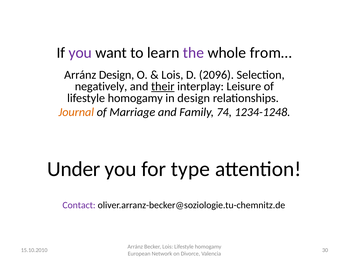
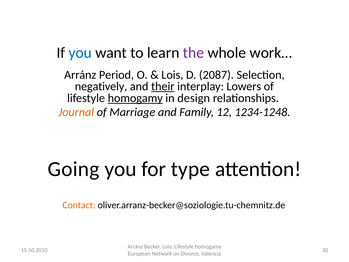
you colour: purple -> blue (80, 53)
from…: from… -> work… (271, 53)
Arránz Design: Design -> Period (116, 75)
2096: 2096 -> 2087 (216, 75)
Leisure: Leisure -> Lowers (244, 86)
homogamy underline: none -> present (135, 98)
74: 74 -> 12 (224, 112)
Under: Under -> Going (73, 169)
Contact colour: purple -> orange (79, 205)
